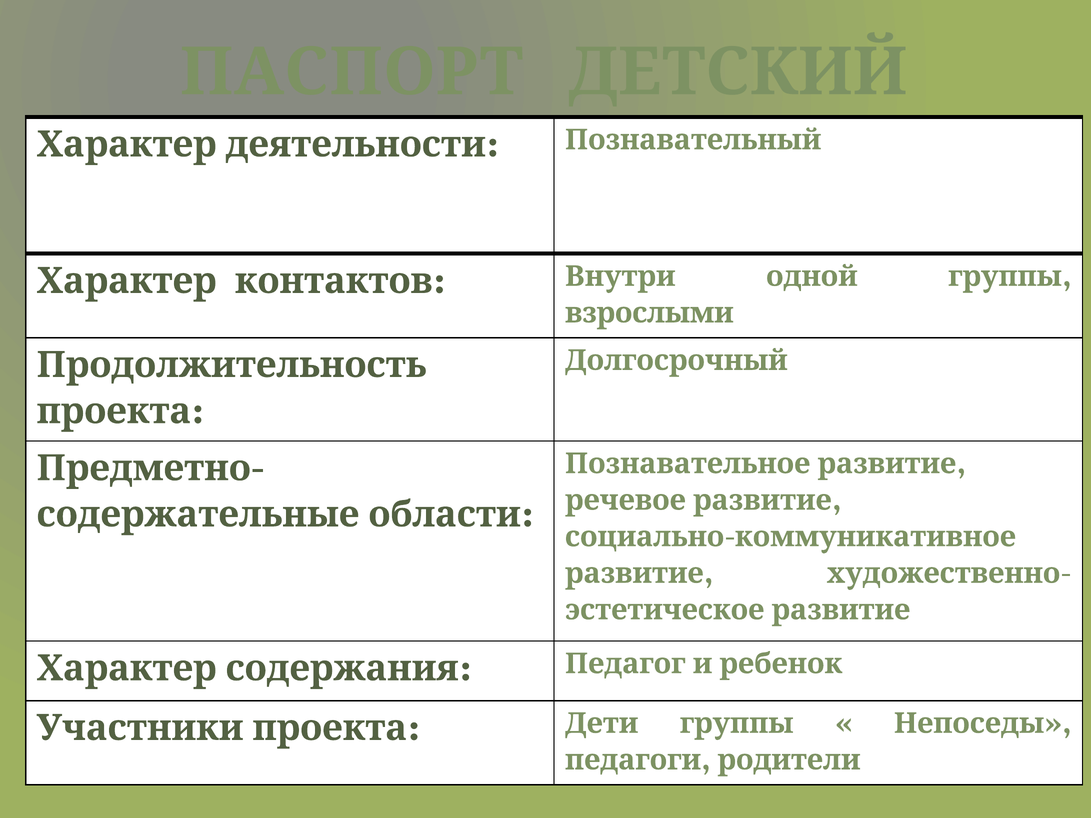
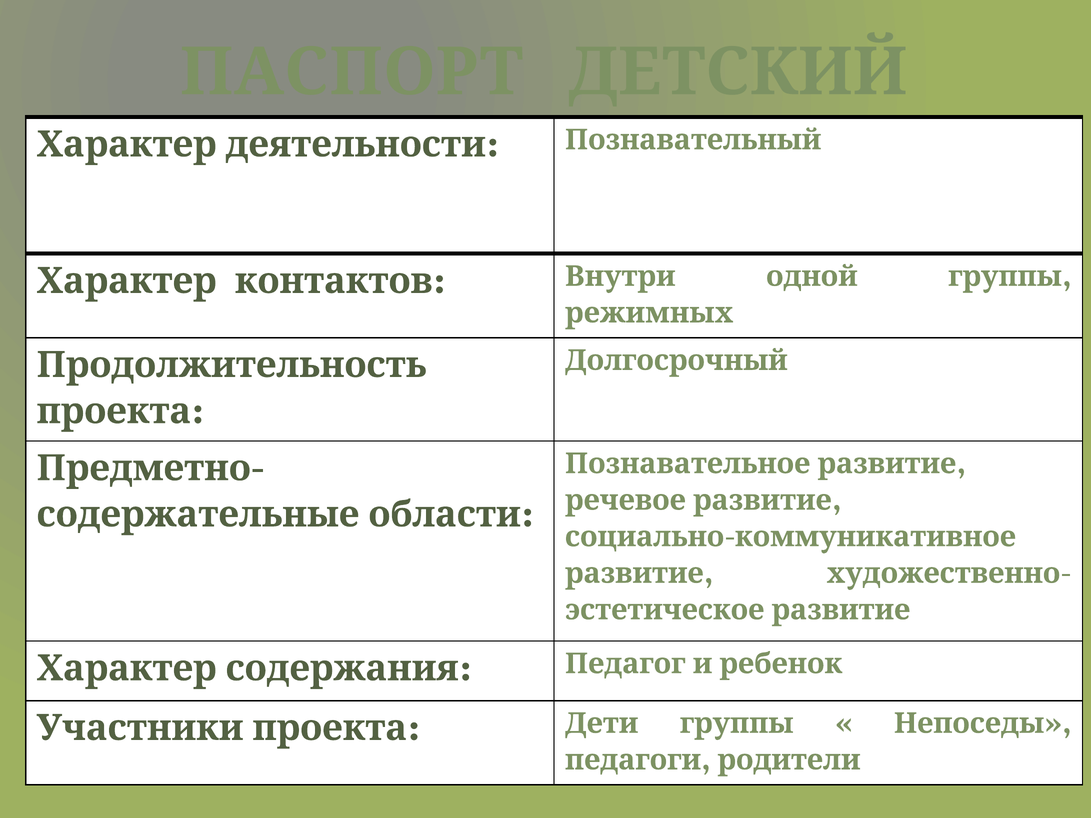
взрослыми: взрослыми -> режимных (649, 313)
